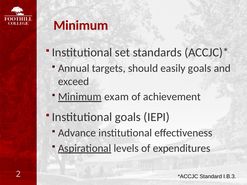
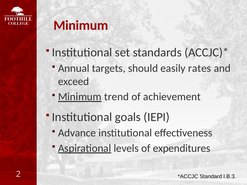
easily goals: goals -> rates (200, 68)
exam: exam -> trend (116, 97)
